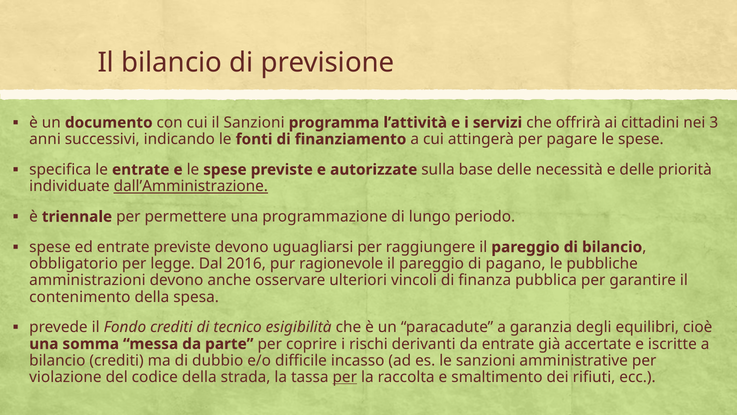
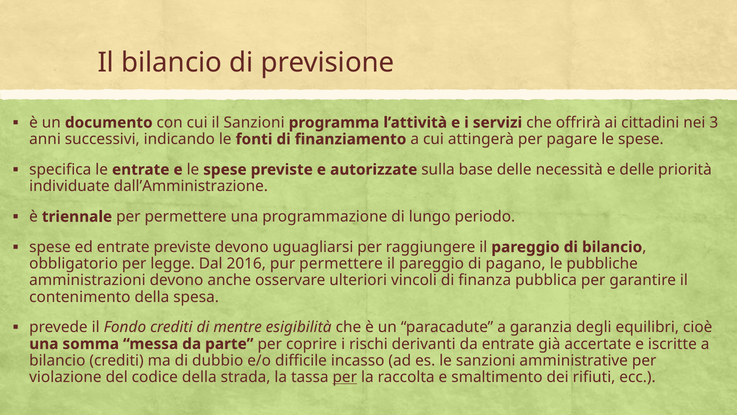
dall’Amministrazione underline: present -> none (191, 186)
pur ragionevole: ragionevole -> permettere (341, 264)
tecnico: tecnico -> mentre (238, 327)
